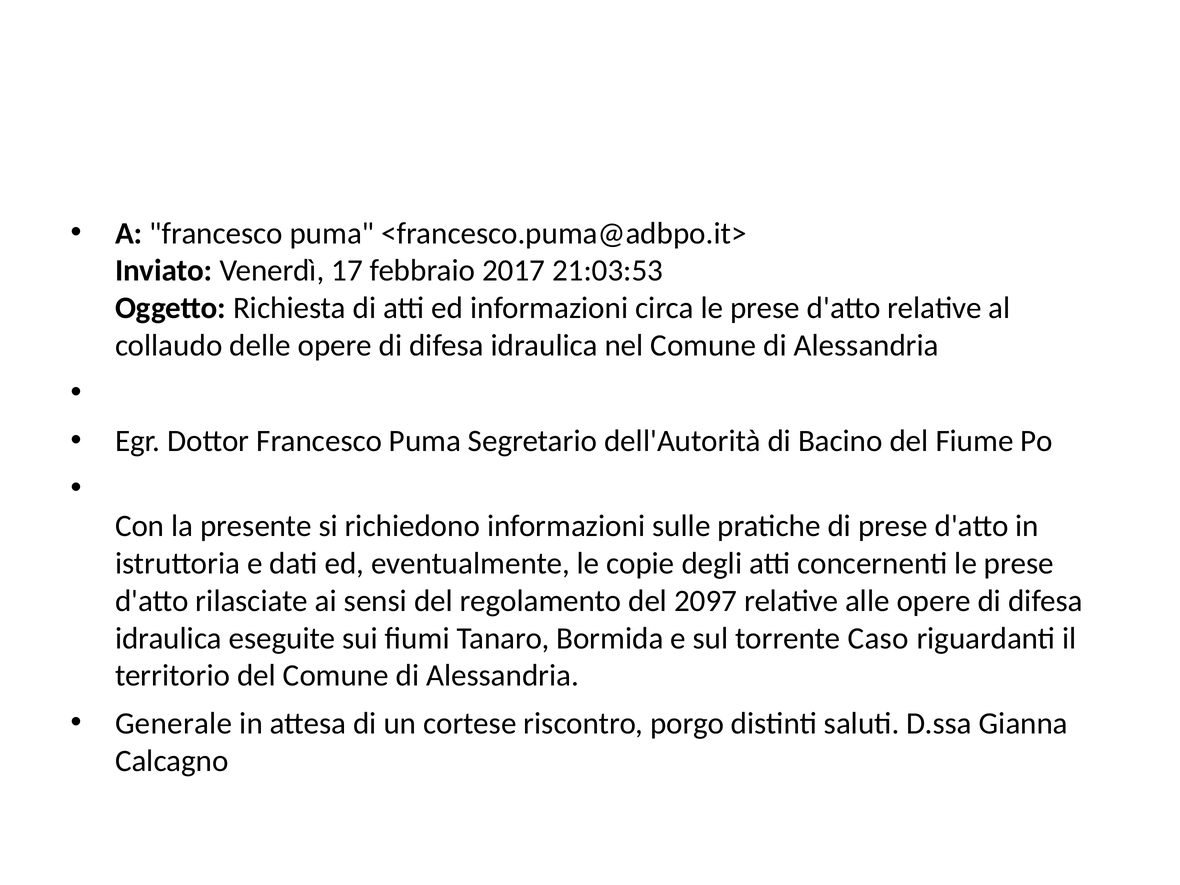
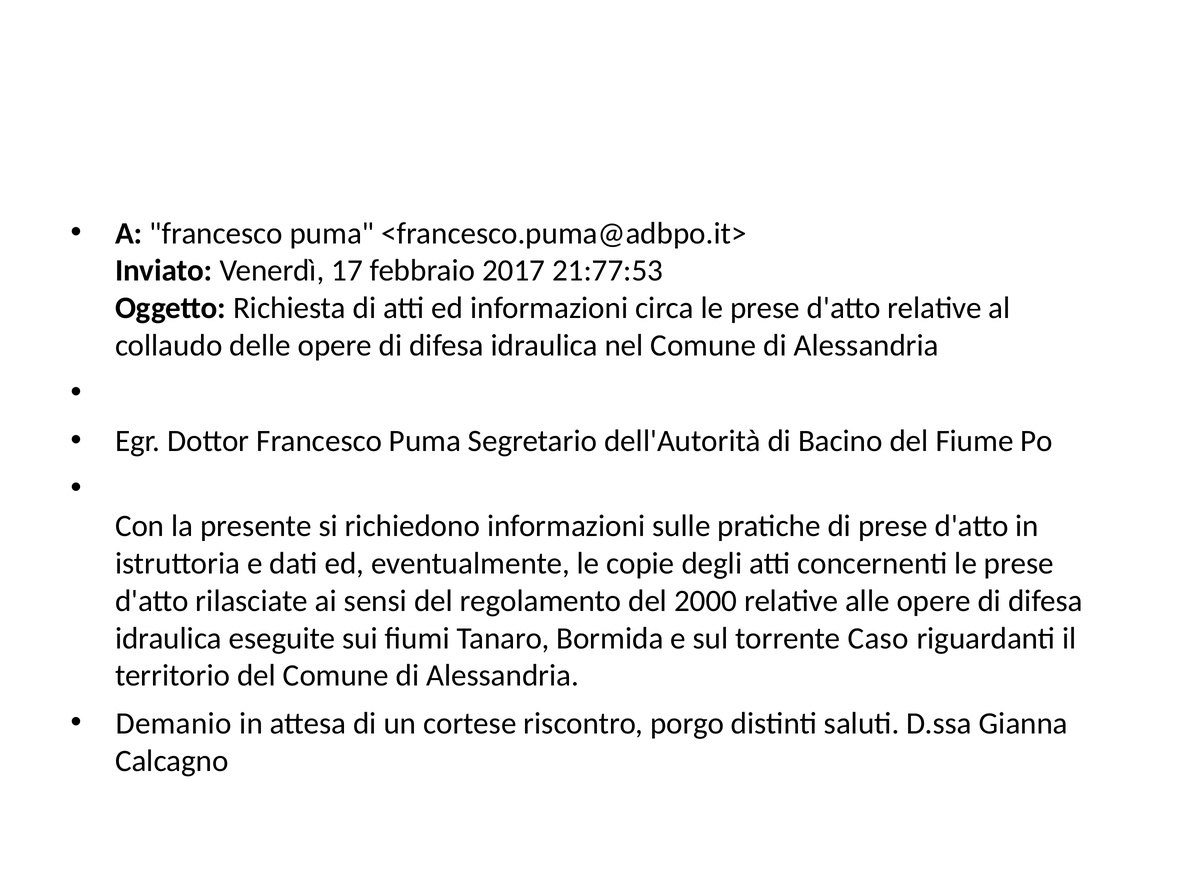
21:03:53: 21:03:53 -> 21:77:53 (608, 271)
2097: 2097 -> 2000 (706, 601)
Generale: Generale -> Demanio (174, 723)
